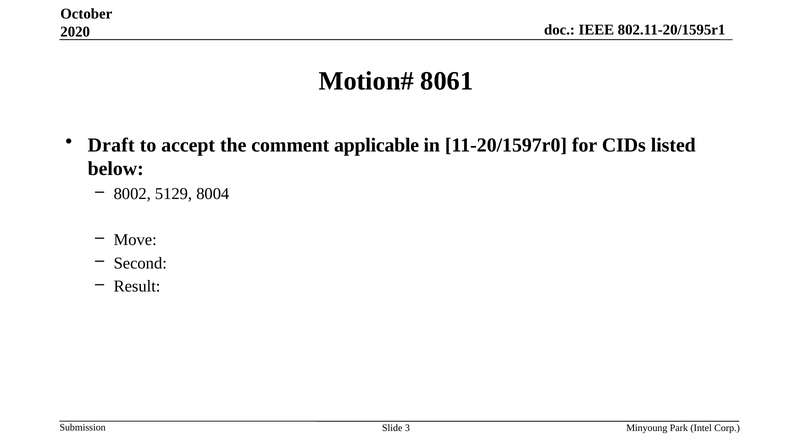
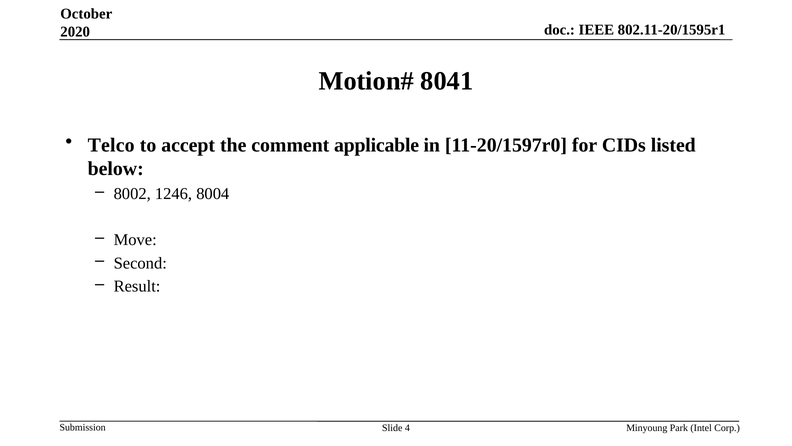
8061: 8061 -> 8041 (447, 81)
Draft: Draft -> Telco (111, 145)
5129: 5129 -> 1246 (174, 194)
3: 3 -> 4 (407, 427)
